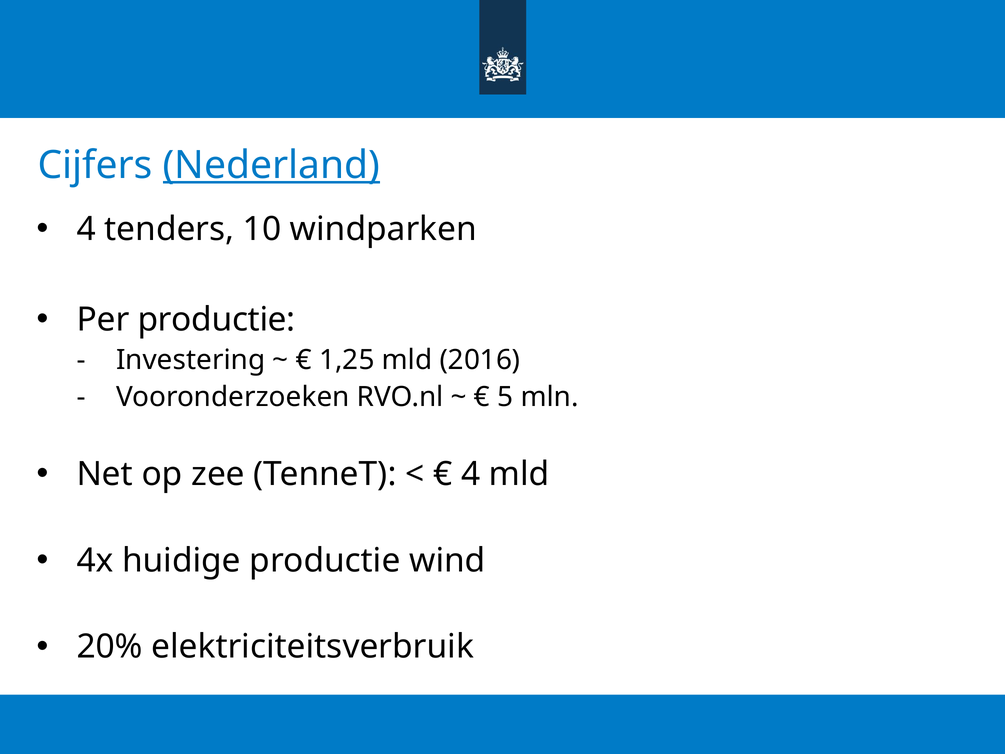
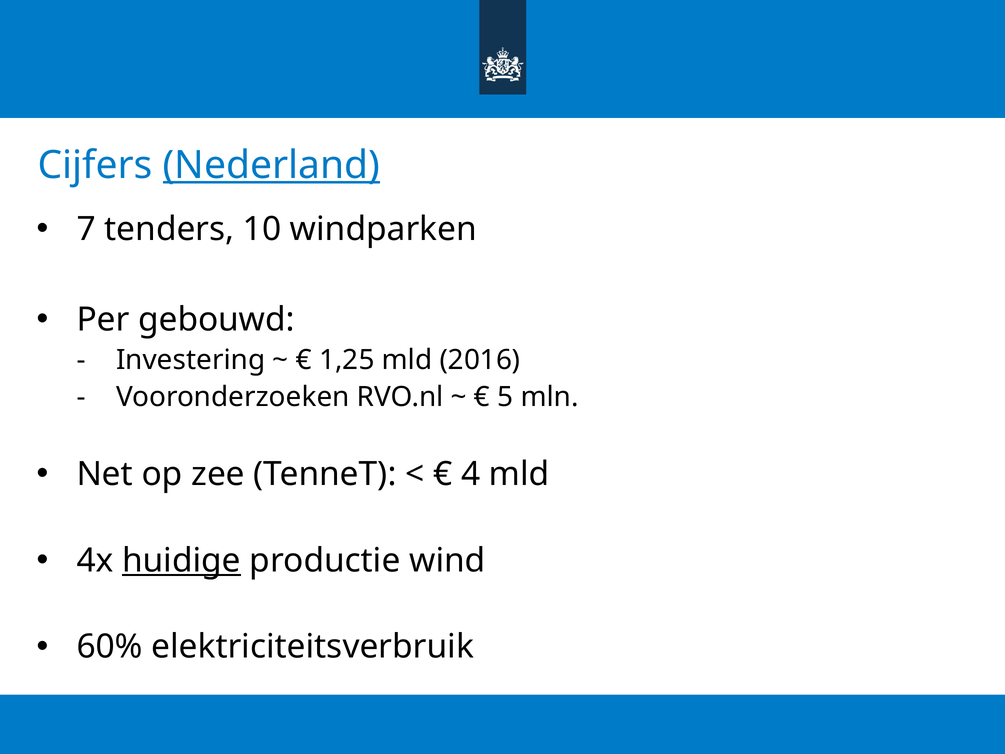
4: 4 -> 7 (86, 229)
Per productie: productie -> gebouwd (216, 320)
huidige underline: none -> present (181, 560)
20%: 20% -> 60% (110, 647)
